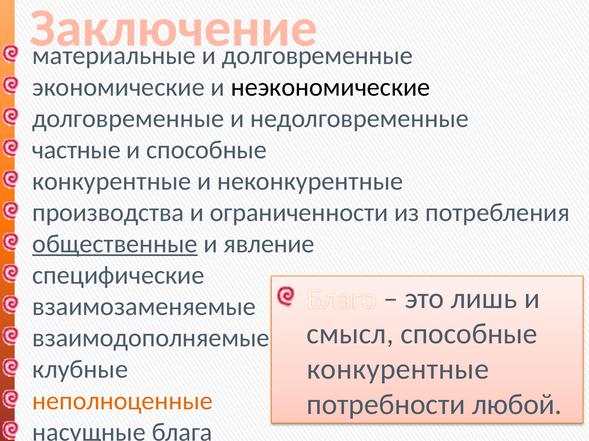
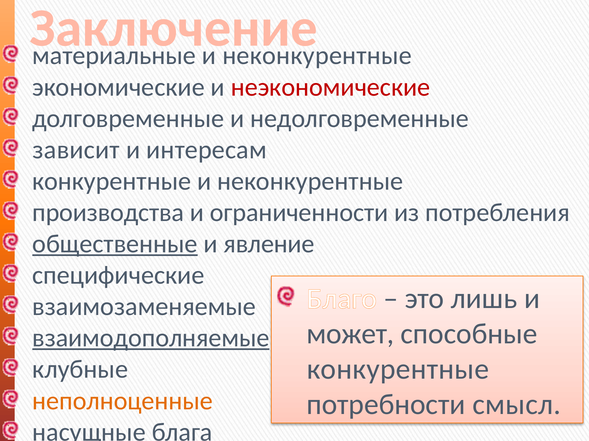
долговременные: долговременные -> неконкурентные (317, 56)
неэкономические colour: black -> red (330, 87)
частные: частные -> зависит (76, 150)
и способные: способные -> интересам (206, 150)
смысл: смысл -> может (350, 334)
взаимодополняемые underline: none -> present (151, 339)
любой: любой -> смысл (517, 405)
